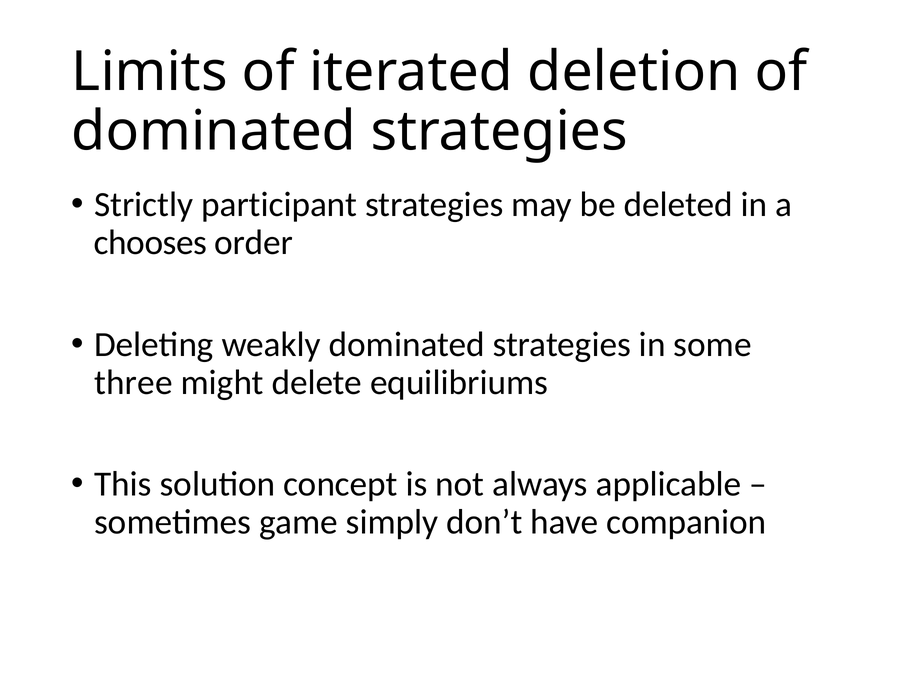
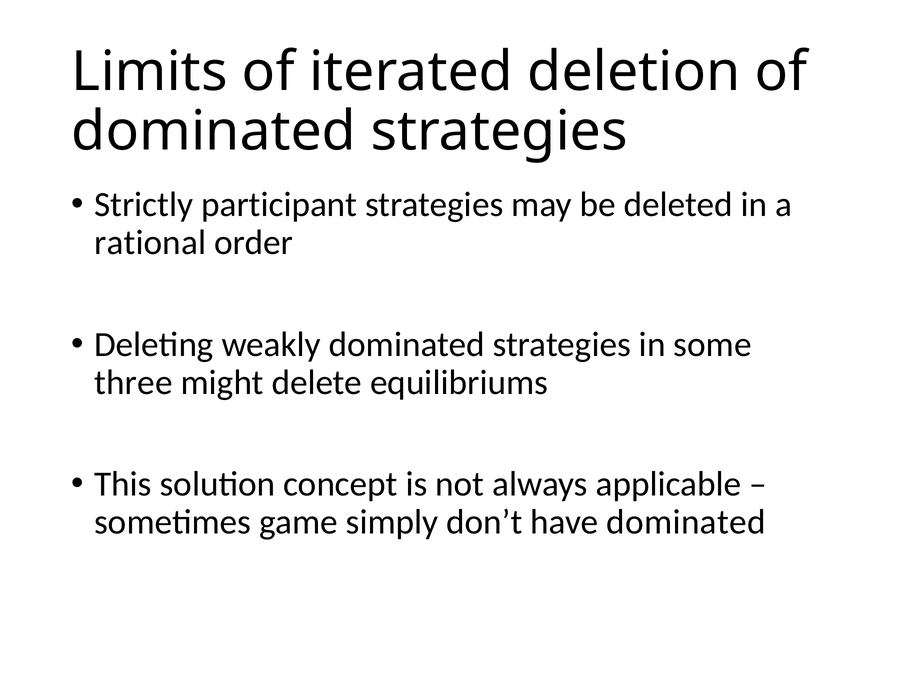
chooses: chooses -> rational (150, 243)
have companion: companion -> dominated (686, 522)
